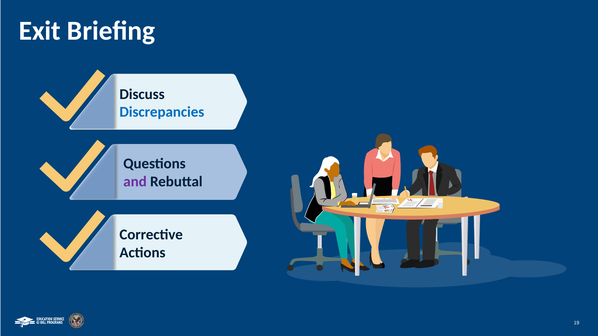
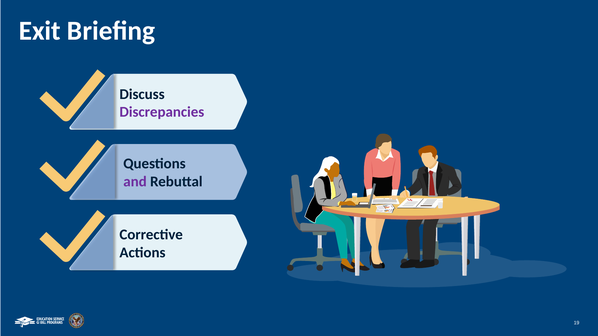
Discrepancies colour: blue -> purple (162, 112)
